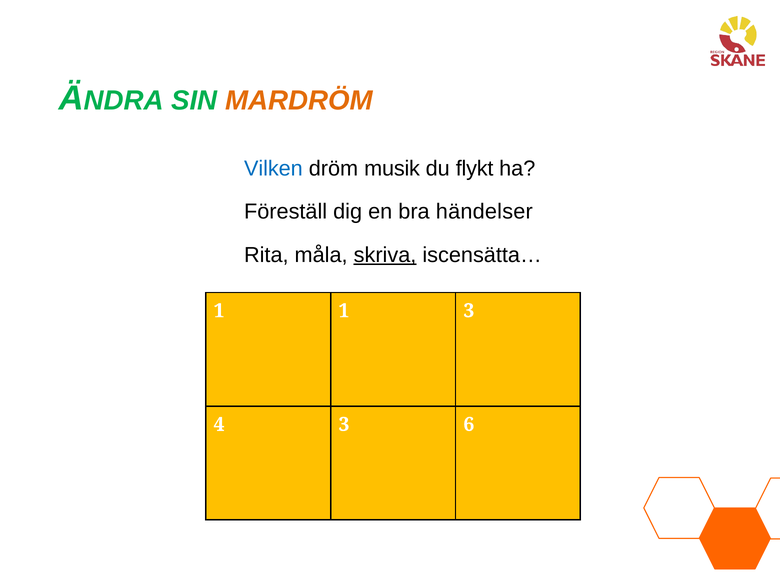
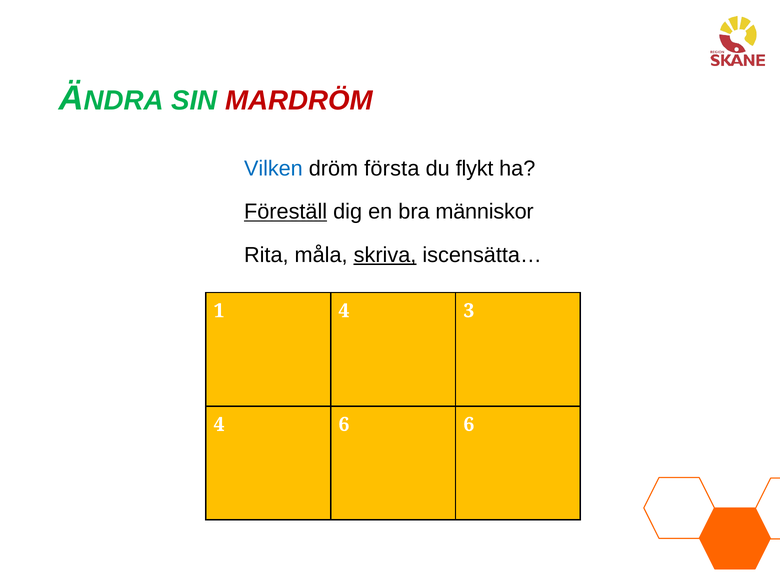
MARDRÖM colour: orange -> red (299, 101)
musik: musik -> första (392, 168)
Föreställ underline: none -> present (286, 212)
händelser: händelser -> människor (485, 212)
1 1: 1 -> 4 (344, 311)
4 3: 3 -> 6 (344, 424)
